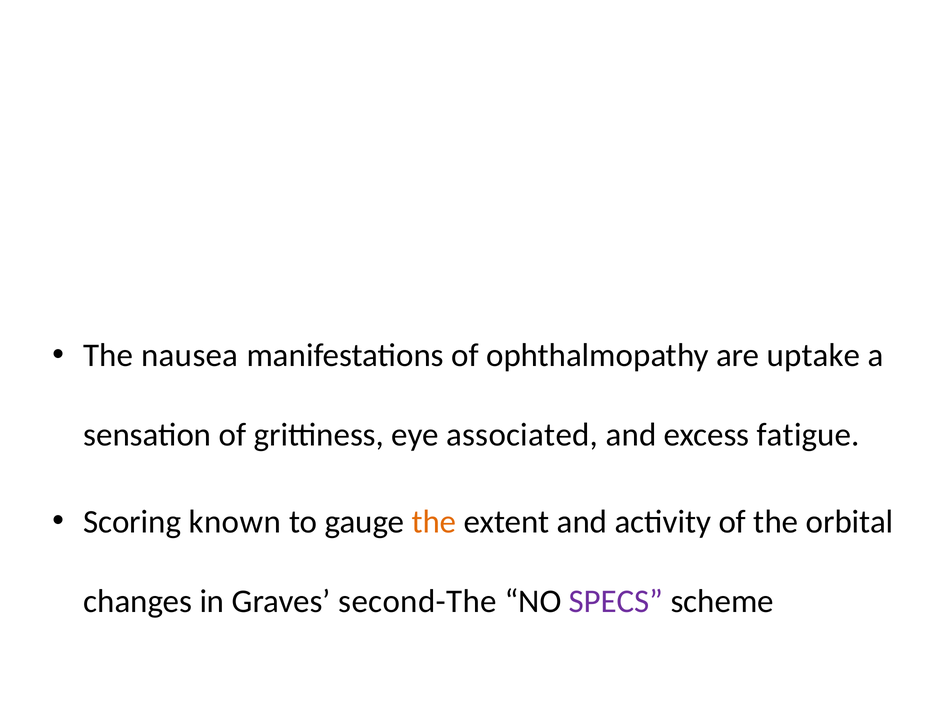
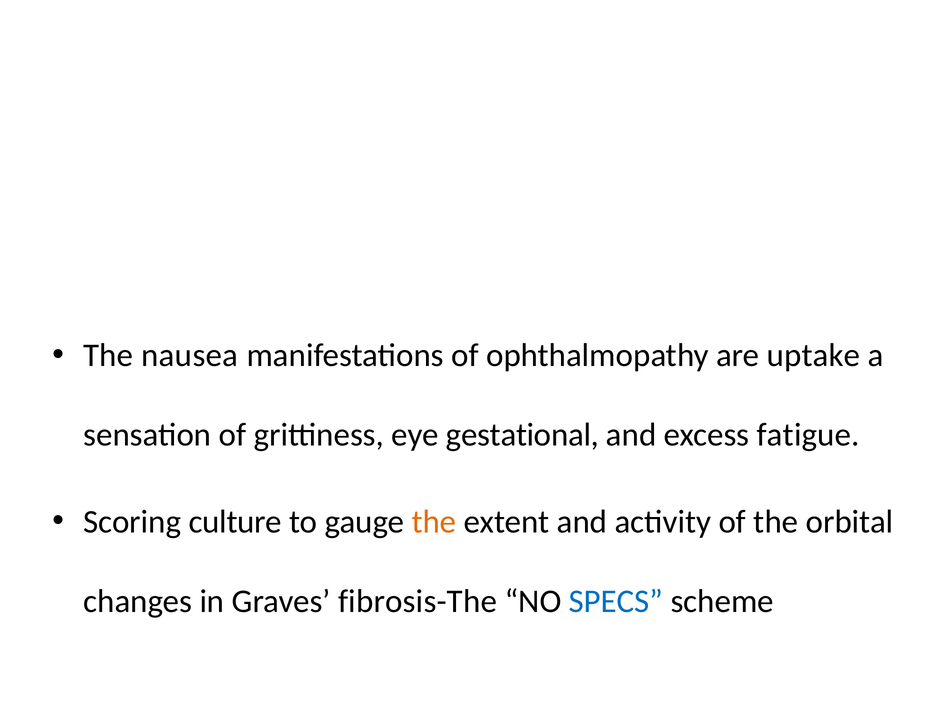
associated: associated -> gestational (522, 435)
known: known -> culture (235, 522)
second-The: second-The -> fibrosis-The (418, 601)
SPECS colour: purple -> blue (616, 601)
